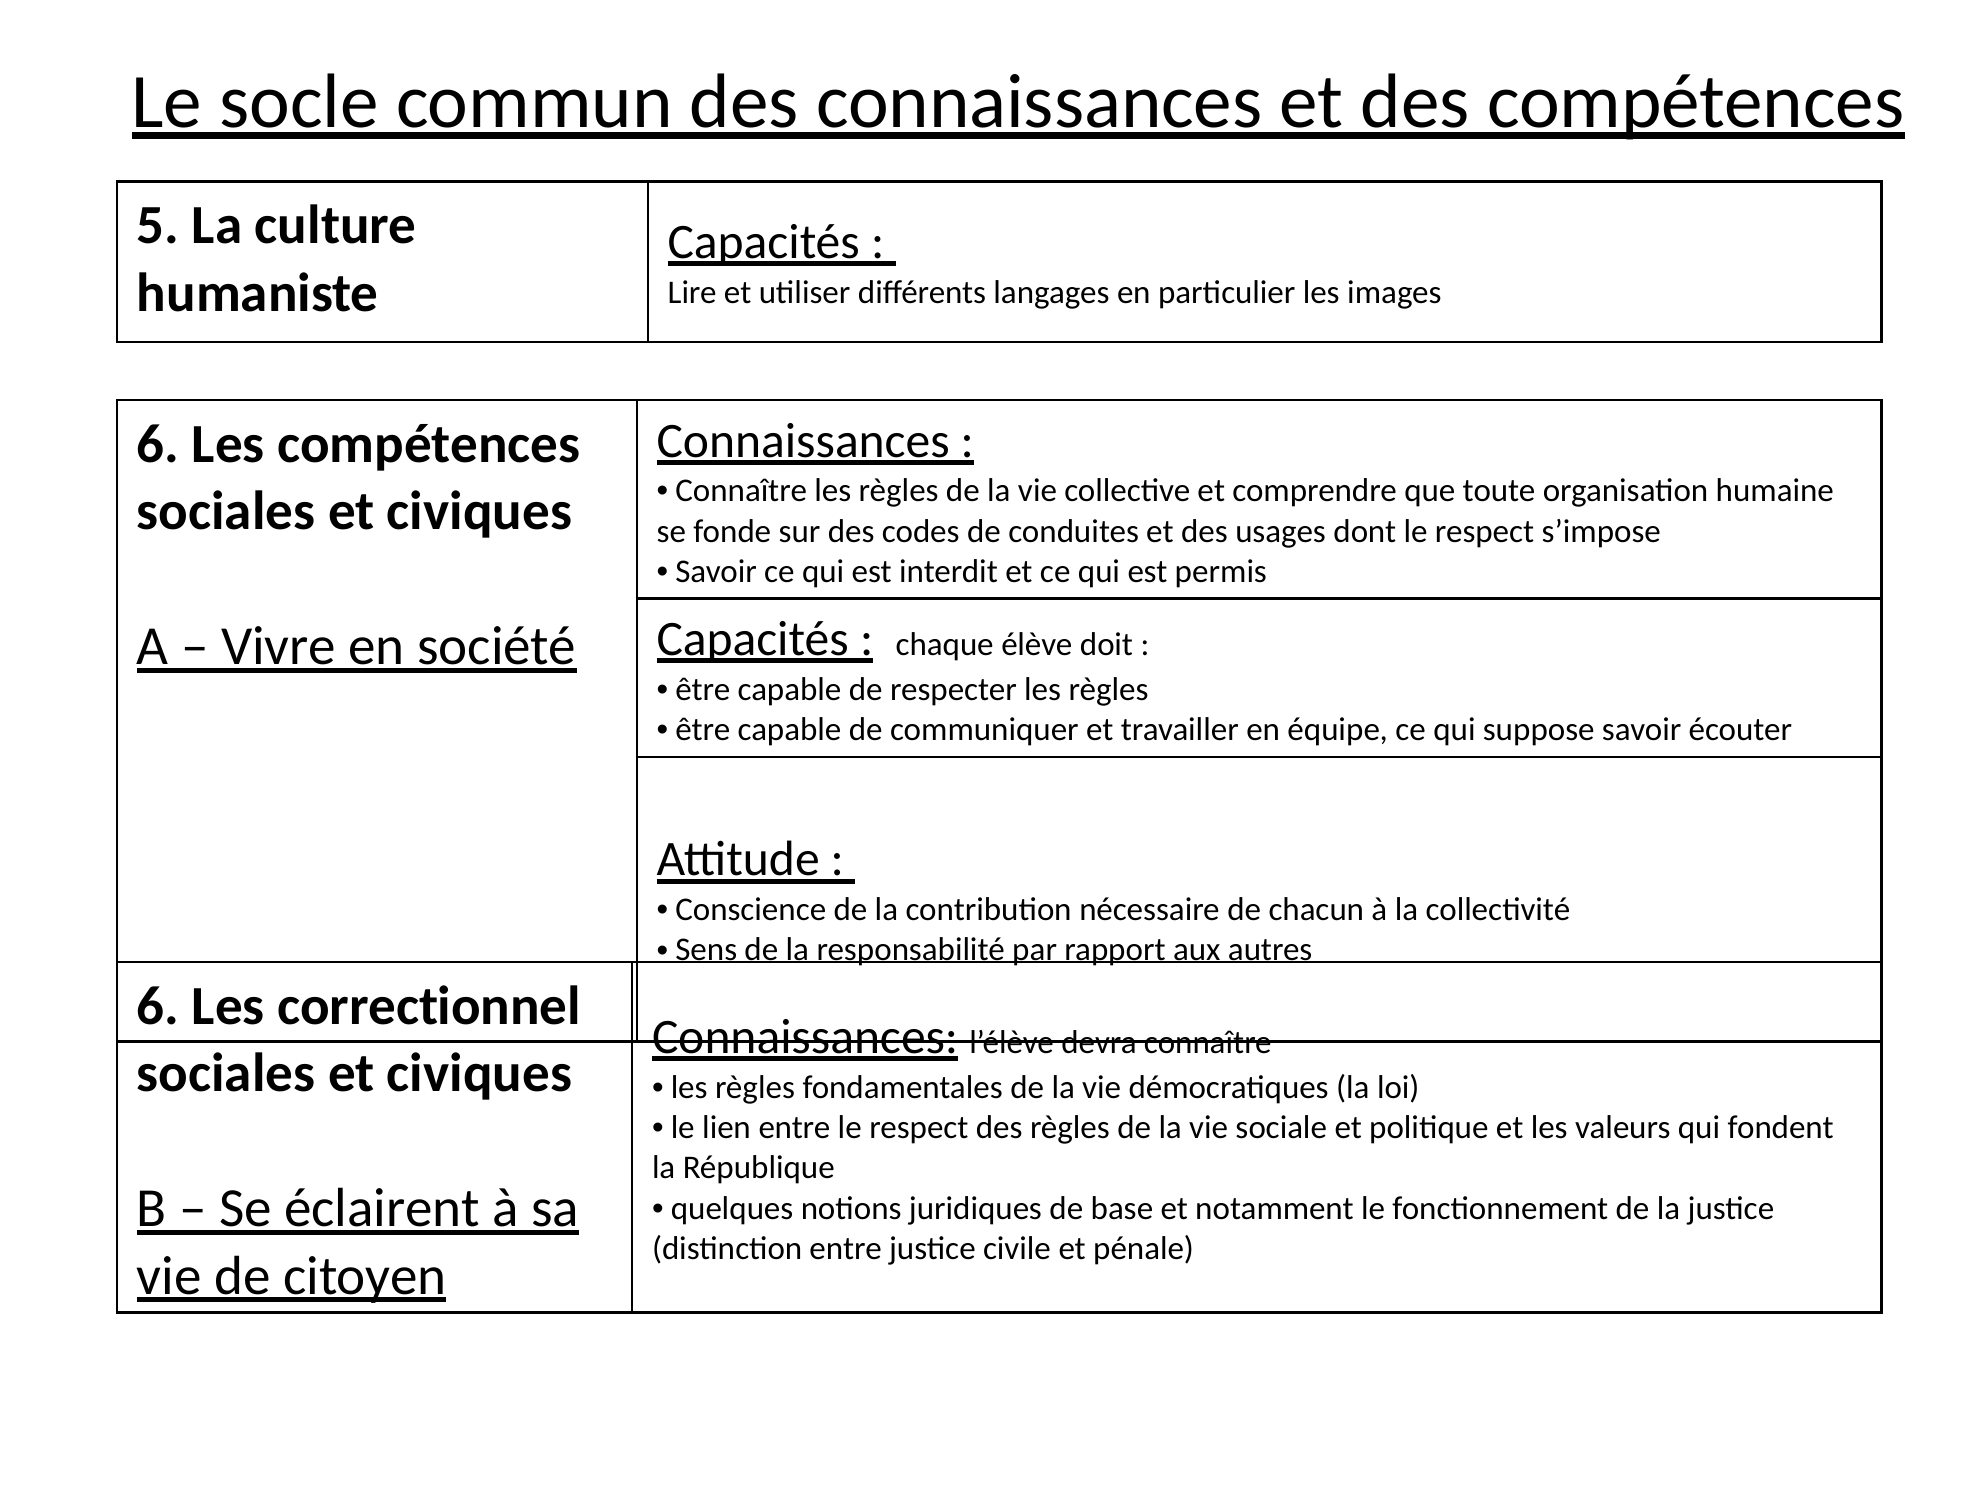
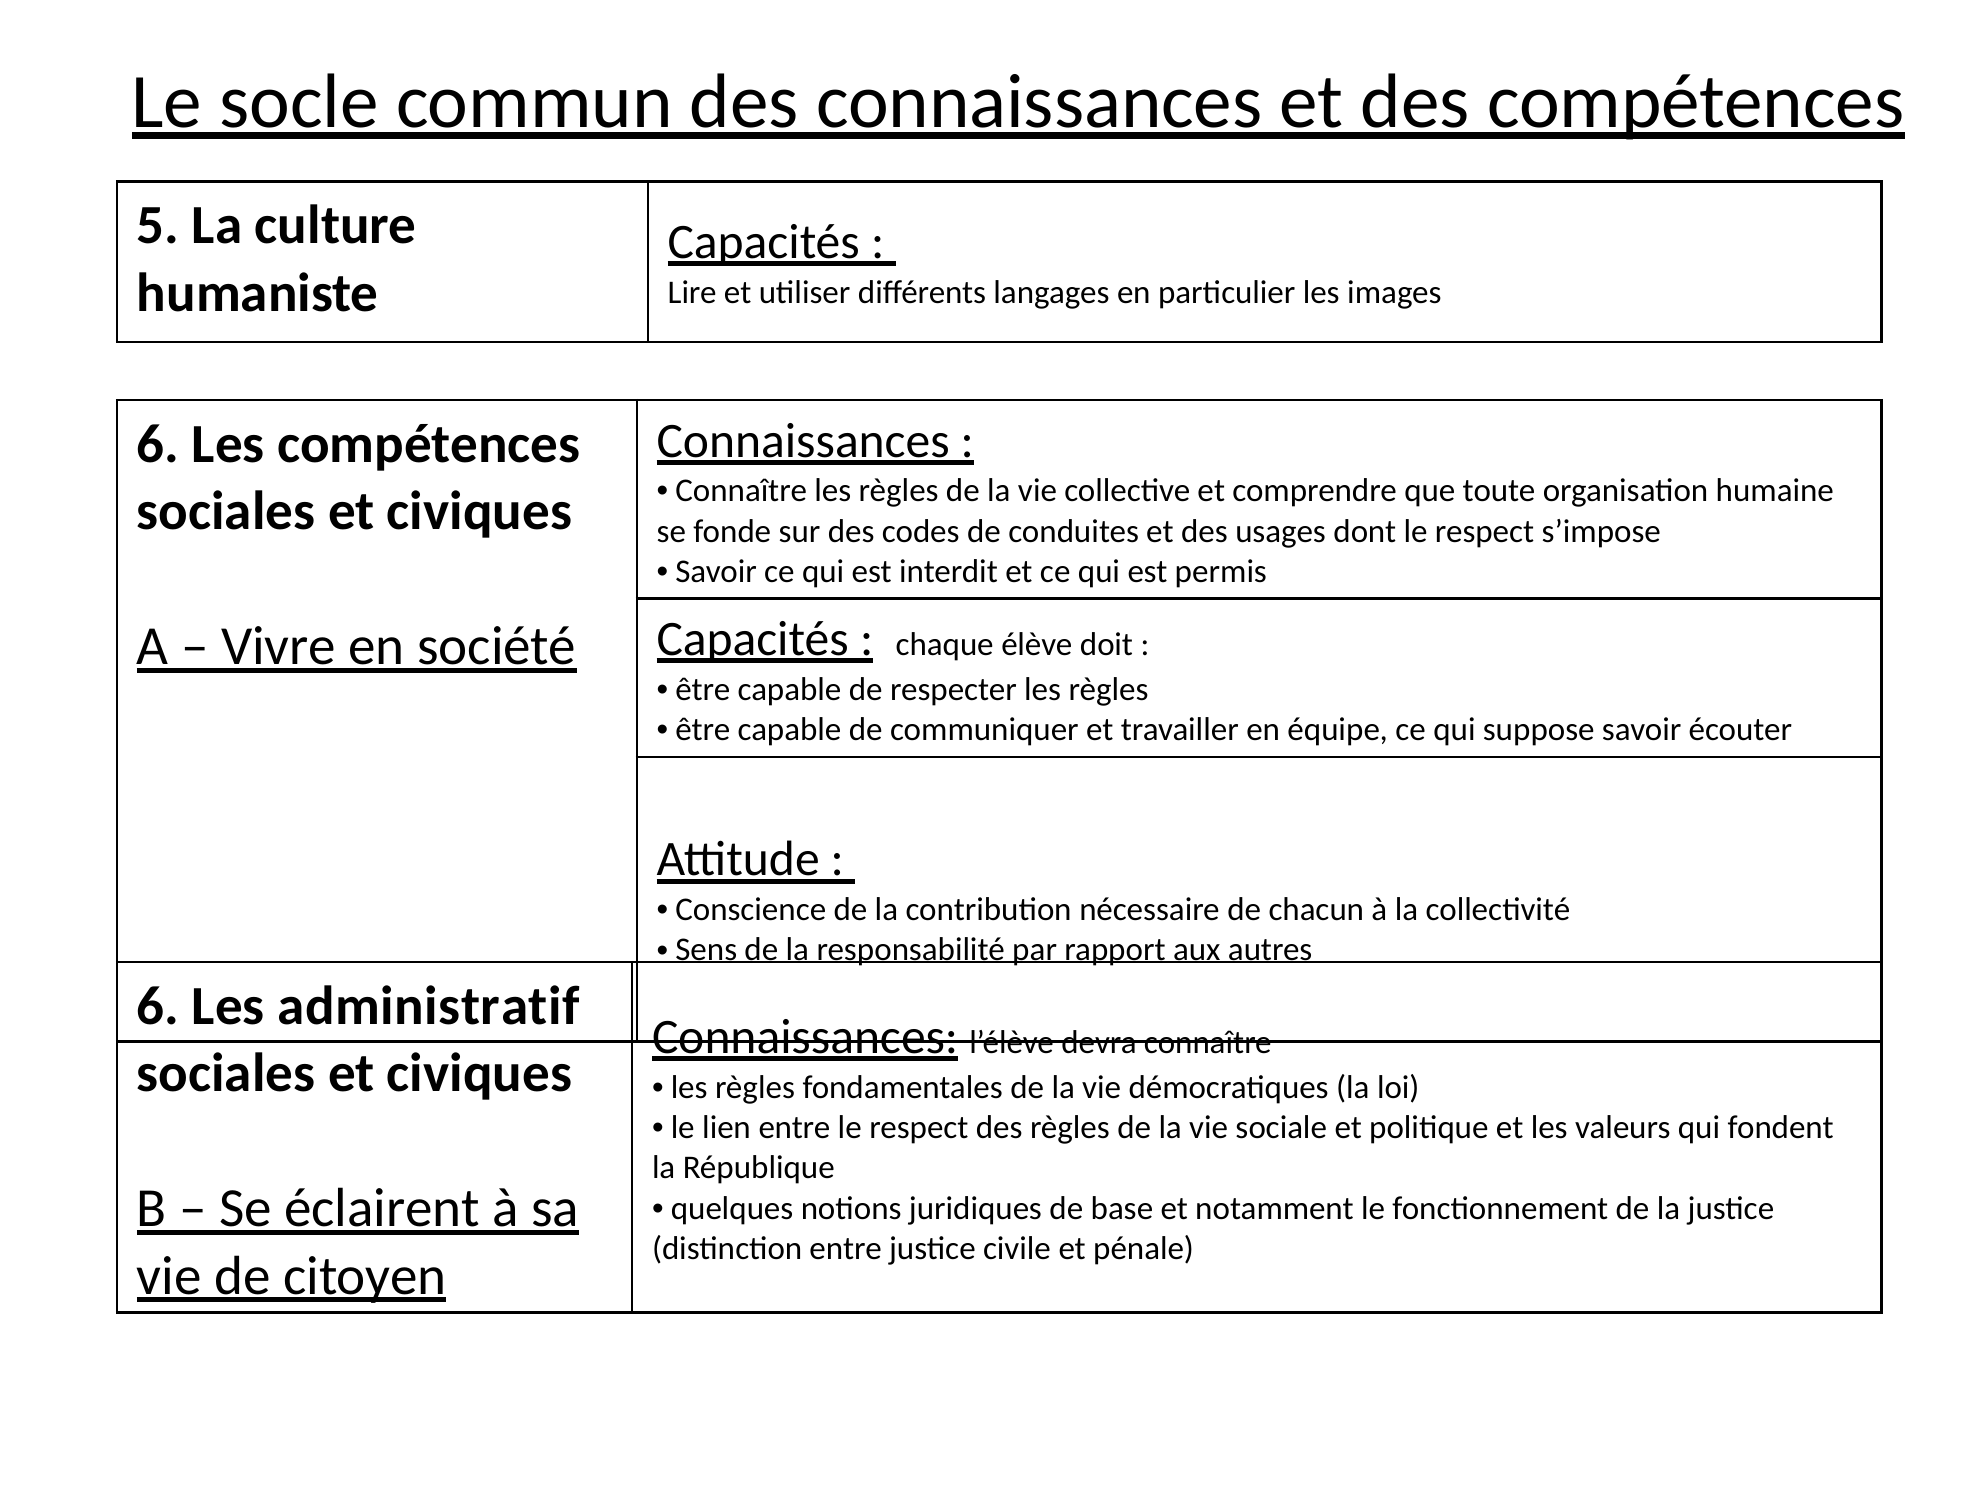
correctionnel: correctionnel -> administratif (429, 1006)
